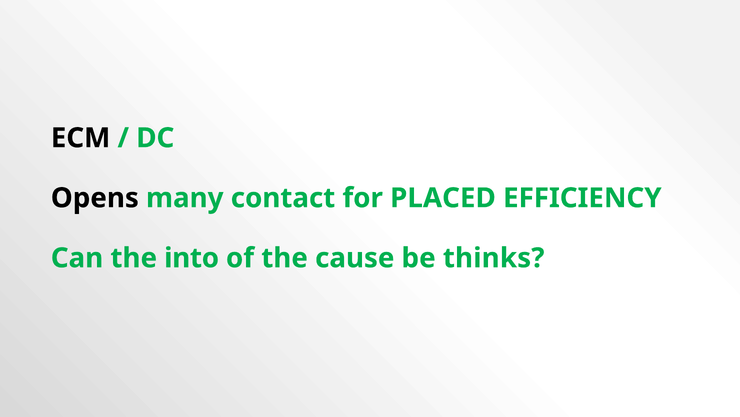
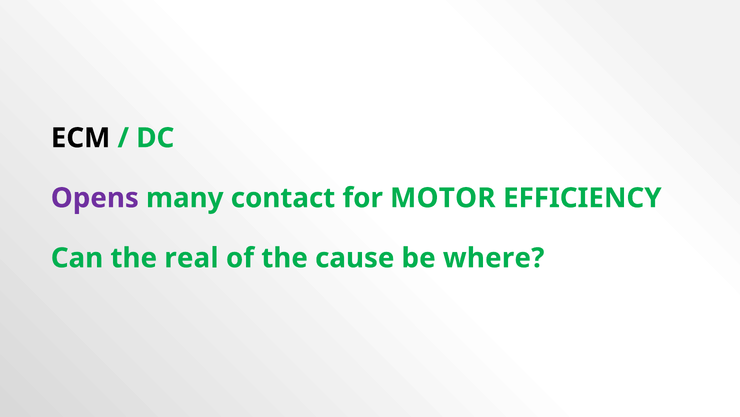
Opens colour: black -> purple (95, 198)
PLACED: PLACED -> MOTOR (443, 198)
into: into -> real (191, 258)
thinks: thinks -> where (494, 258)
